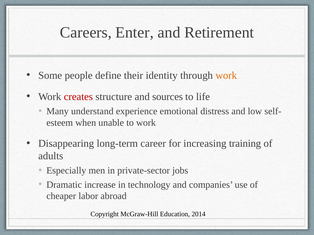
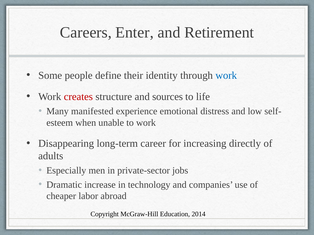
work colour: orange -> blue (226, 76)
understand: understand -> manifested (92, 111)
training: training -> directly (245, 144)
